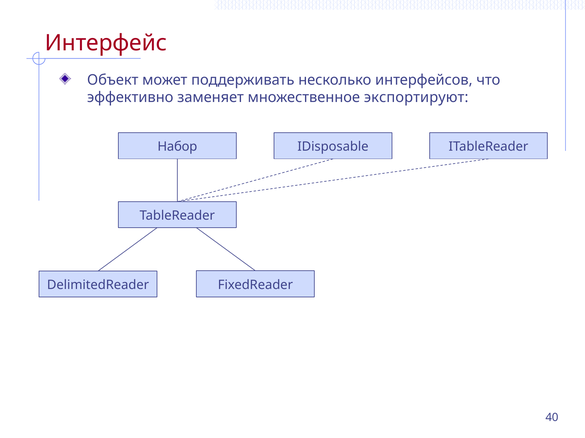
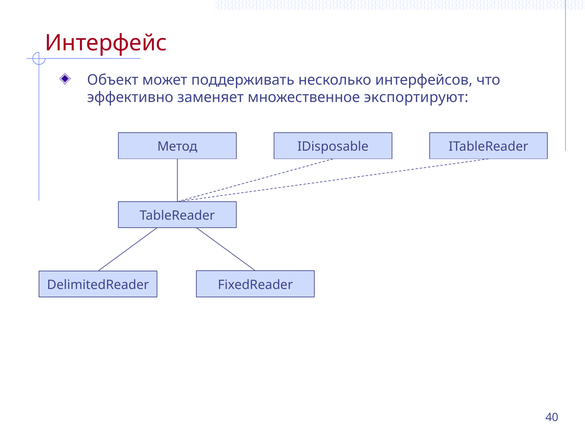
Набор: Набор -> Метод (177, 147)
